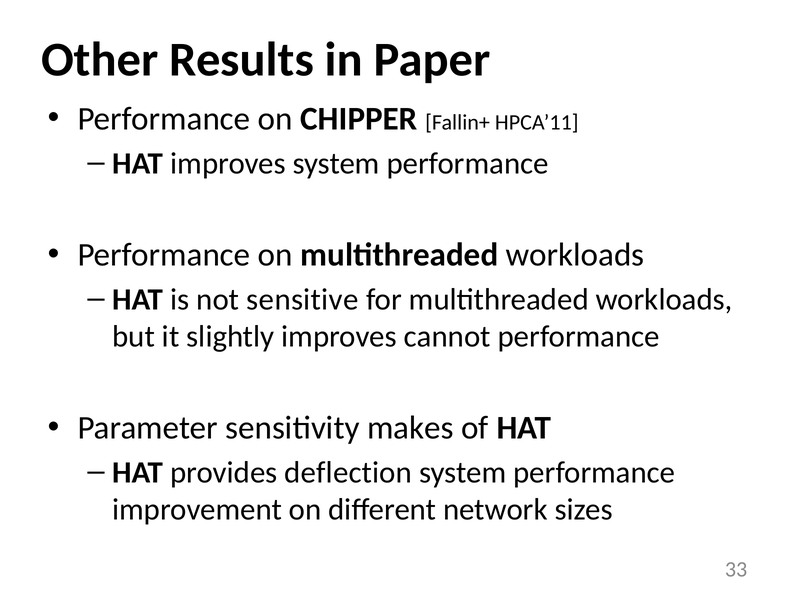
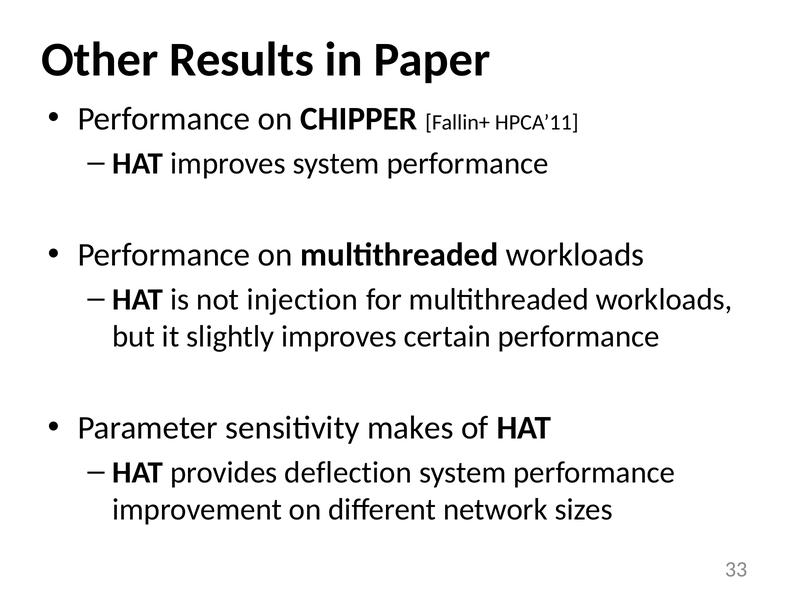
sensitive: sensitive -> injection (302, 299)
cannot: cannot -> certain (447, 337)
